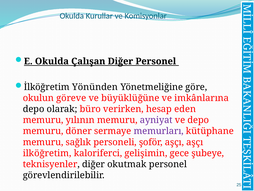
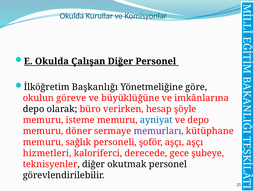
Yönünden: Yönünden -> Başkanlığı (95, 87)
eden: eden -> şöyle (185, 109)
yılının: yılının -> isteme (80, 120)
ayniyat colour: purple -> blue (156, 120)
ilköğretim: ilköğretim -> hizmetleri (47, 153)
gelişimin: gelişimin -> derecede (146, 153)
